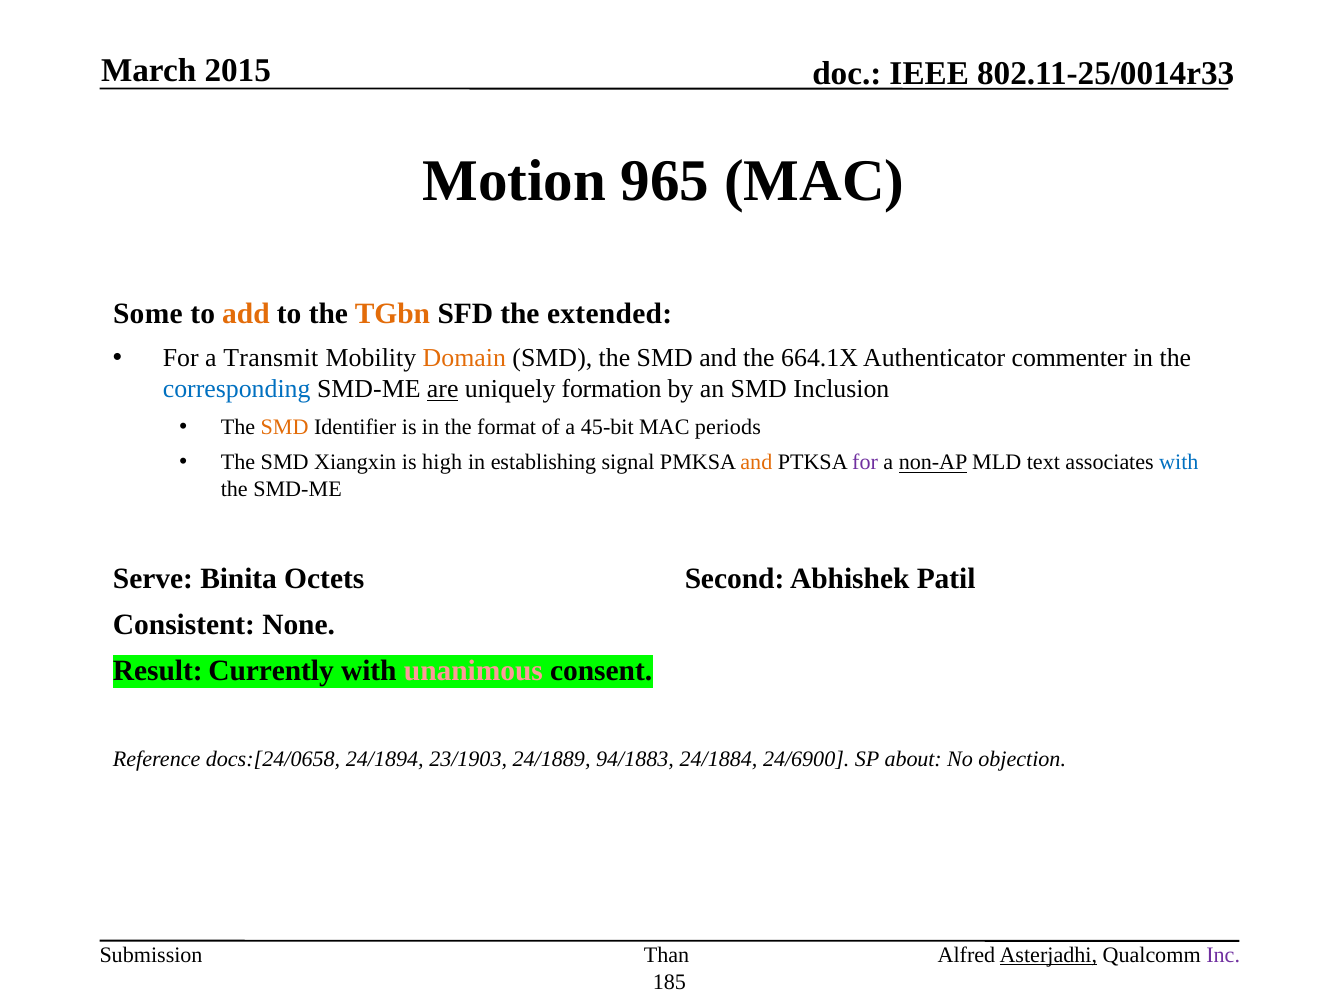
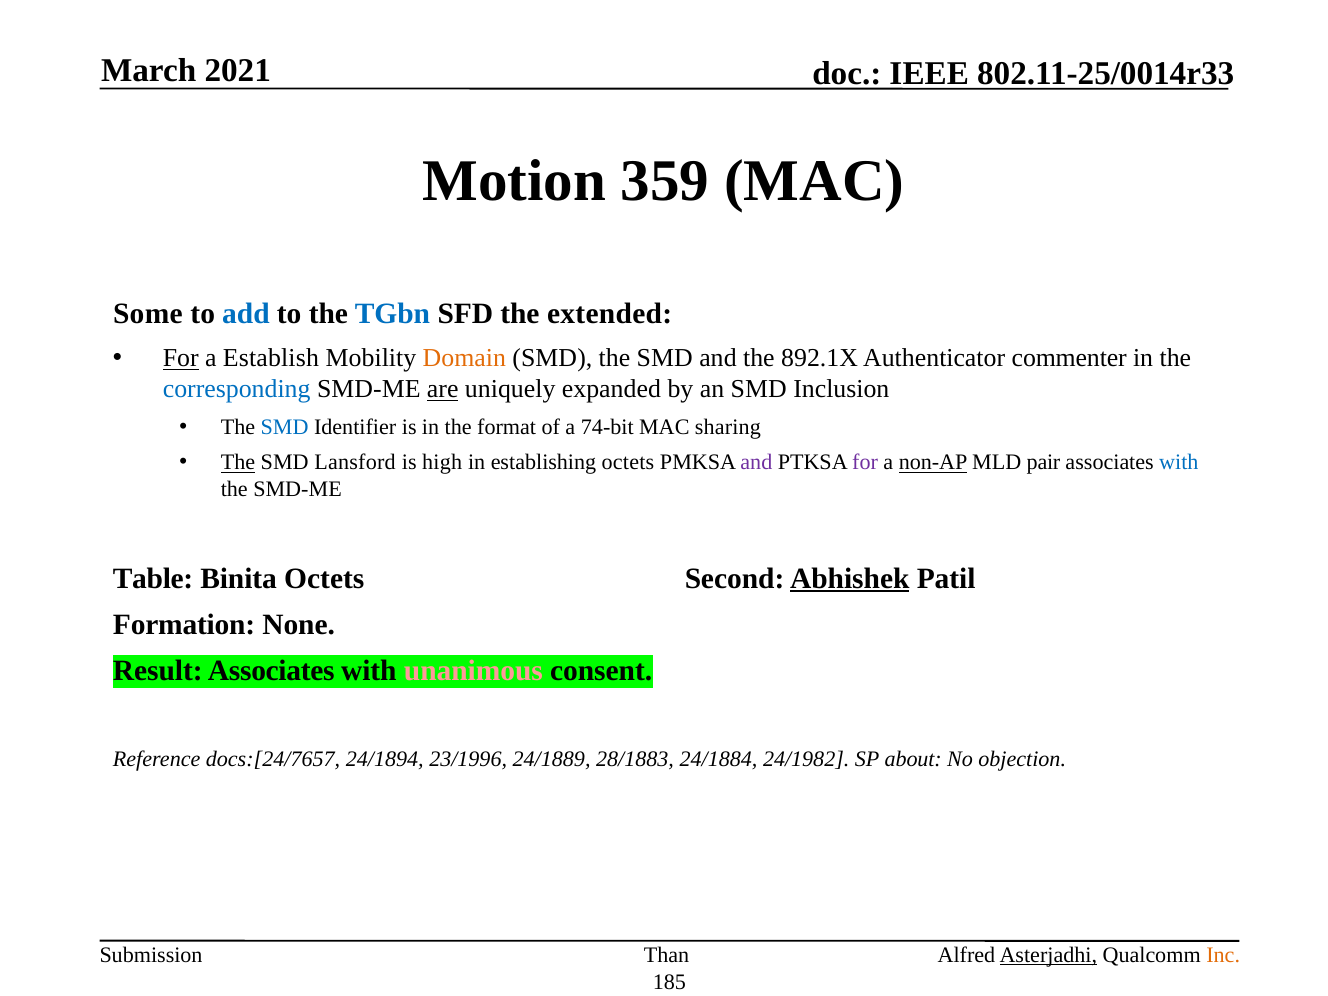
2015: 2015 -> 2021 (238, 70)
965: 965 -> 359 (665, 181)
add colour: orange -> blue (246, 314)
TGbn colour: orange -> blue (392, 314)
For underline: none -> present (181, 358)
Transmit: Transmit -> Establish (271, 358)
664.1X: 664.1X -> 892.1X (820, 358)
formation: formation -> expanded (611, 389)
SMD colour: orange -> blue (285, 427)
45-bit: 45-bit -> 74-bit (607, 427)
periods: periods -> sharing (728, 427)
The underline: none -> present (238, 463)
Xiangxin: Xiangxin -> Lansford (355, 463)
establishing signal: signal -> octets (628, 463)
and colour: orange -> purple (756, 463)
text: text -> pair (1044, 463)
Serve: Serve -> Table (153, 578)
Abhishek underline: none -> present (850, 578)
Consistent: Consistent -> Formation (184, 625)
Result Currently: Currently -> Associates (271, 671)
docs:[24/0658: docs:[24/0658 -> docs:[24/7657 (273, 759)
23/1903: 23/1903 -> 23/1996 (468, 759)
94/1883: 94/1883 -> 28/1883 (635, 759)
24/6900: 24/6900 -> 24/1982 (806, 759)
Inc colour: purple -> orange (1223, 955)
